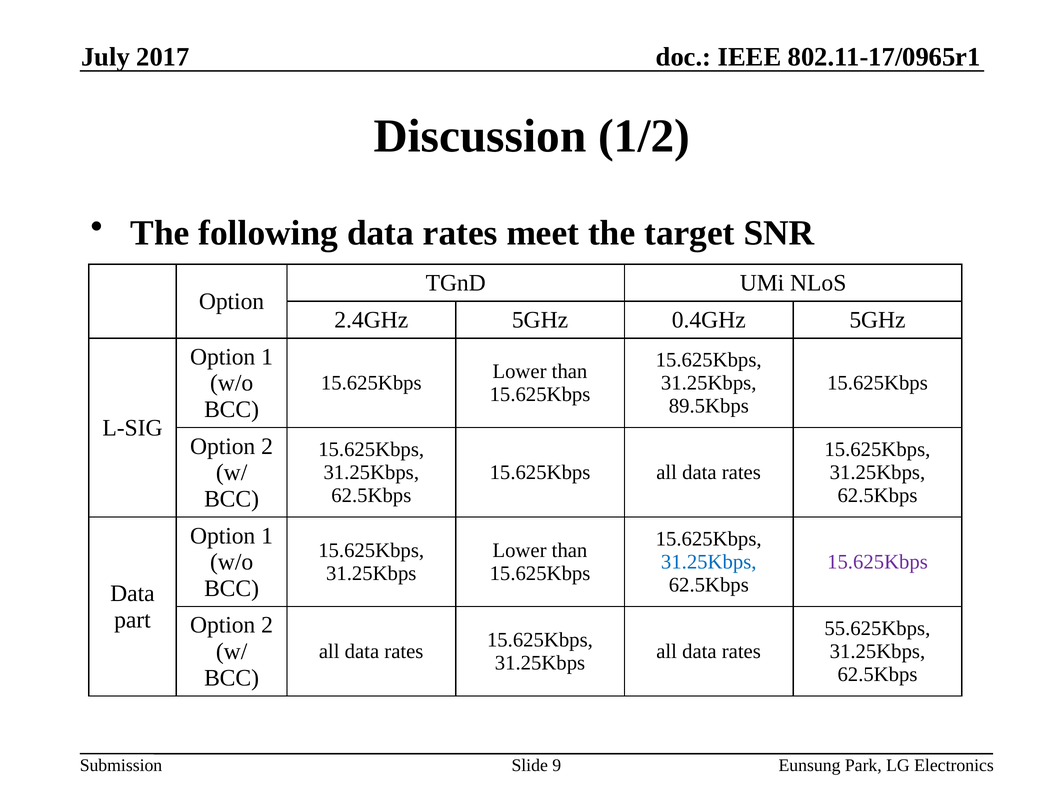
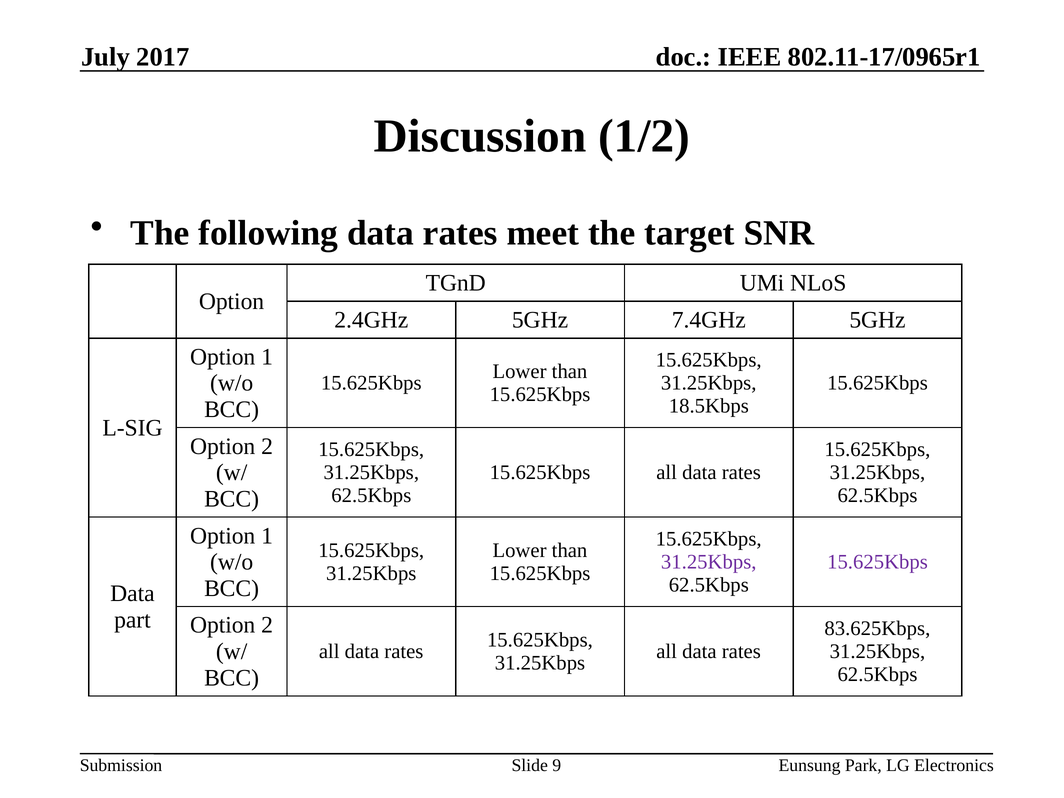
0.4GHz: 0.4GHz -> 7.4GHz (709, 320)
89.5Kbps: 89.5Kbps -> 18.5Kbps (709, 406)
31.25Kbps colour: blue -> purple (709, 562)
55.625Kbps: 55.625Kbps -> 83.625Kbps (877, 629)
